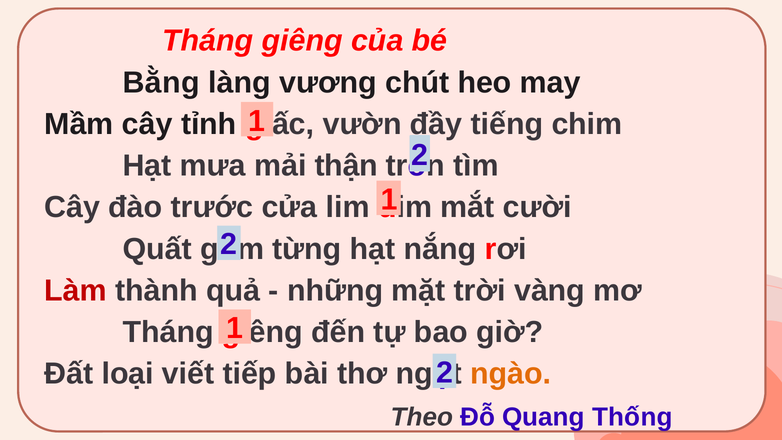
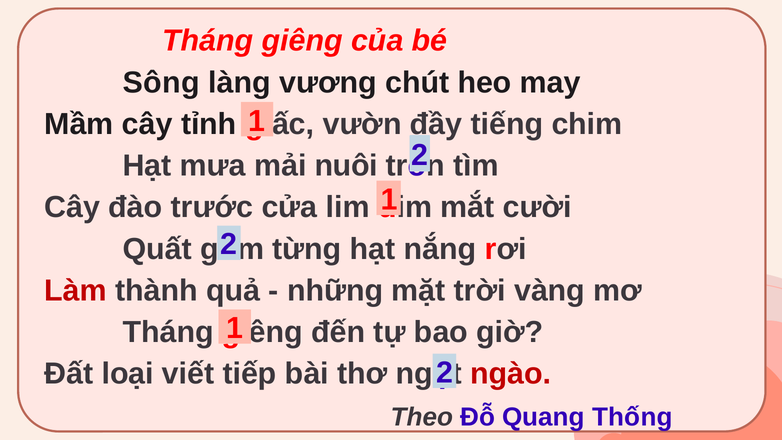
Bằng: Bằng -> Sông (161, 82)
thận: thận -> nuôi (346, 166)
ngào colour: orange -> red (511, 374)
